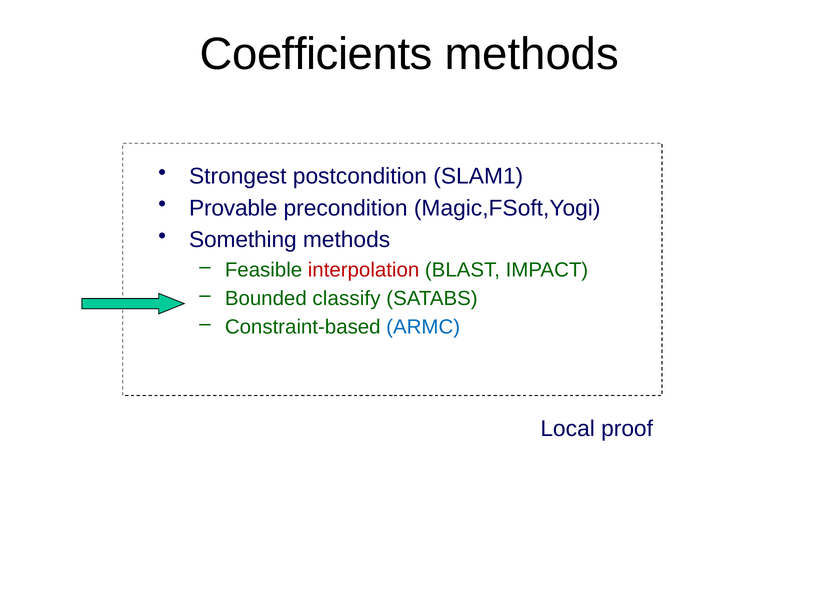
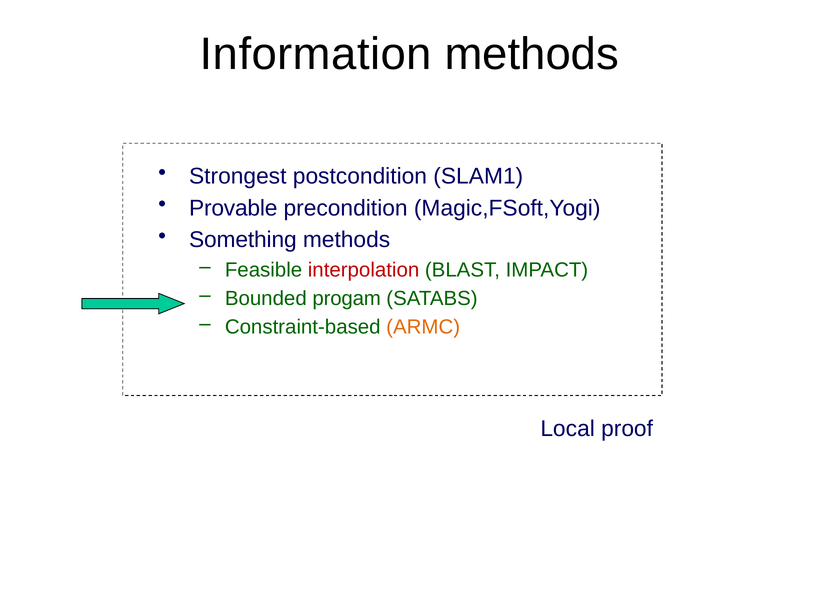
Coefficients: Coefficients -> Information (316, 54)
classify: classify -> progam (347, 299)
ARMC colour: blue -> orange (423, 327)
